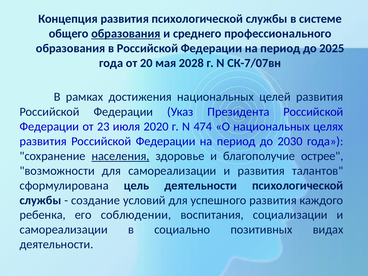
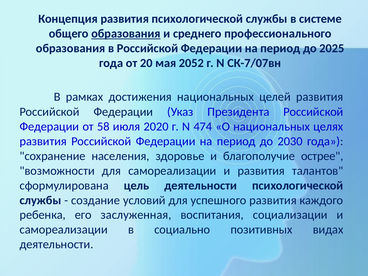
2028: 2028 -> 2052 (191, 63)
23: 23 -> 58 (103, 127)
населения underline: present -> none (121, 156)
соблюдении: соблюдении -> заслуженная (136, 215)
